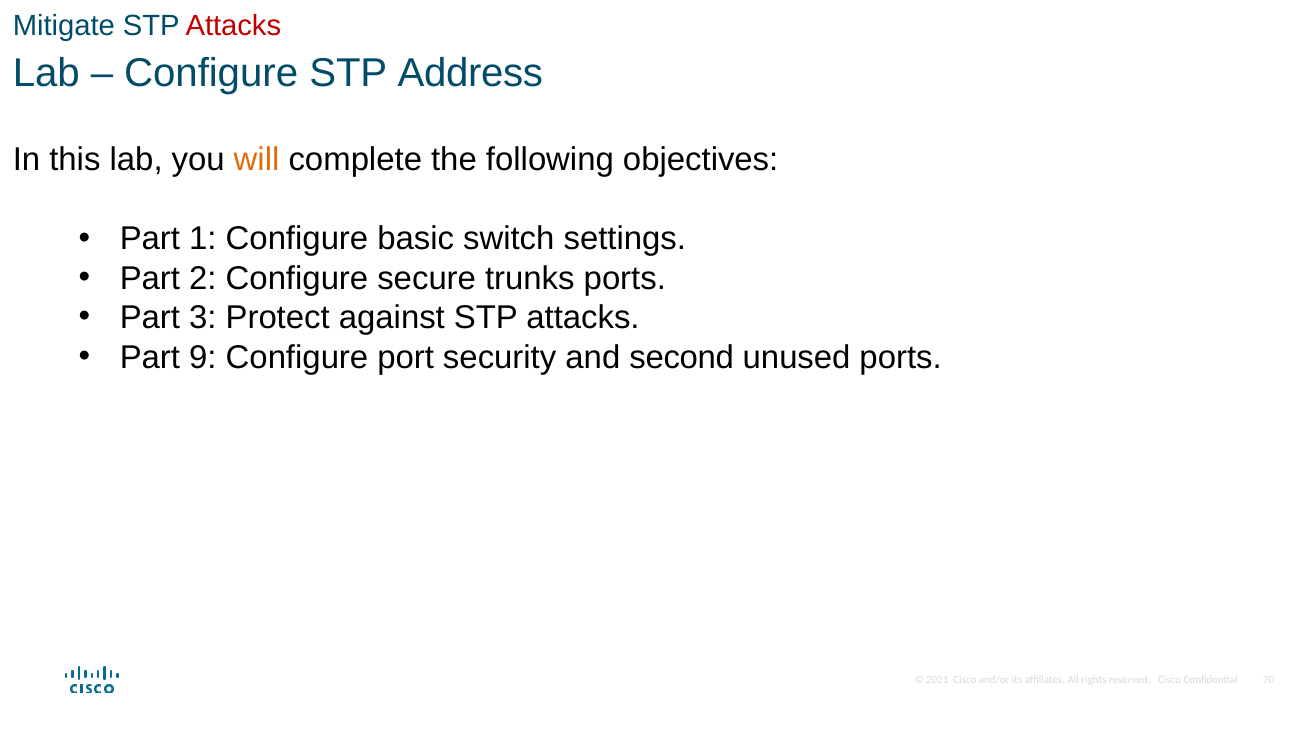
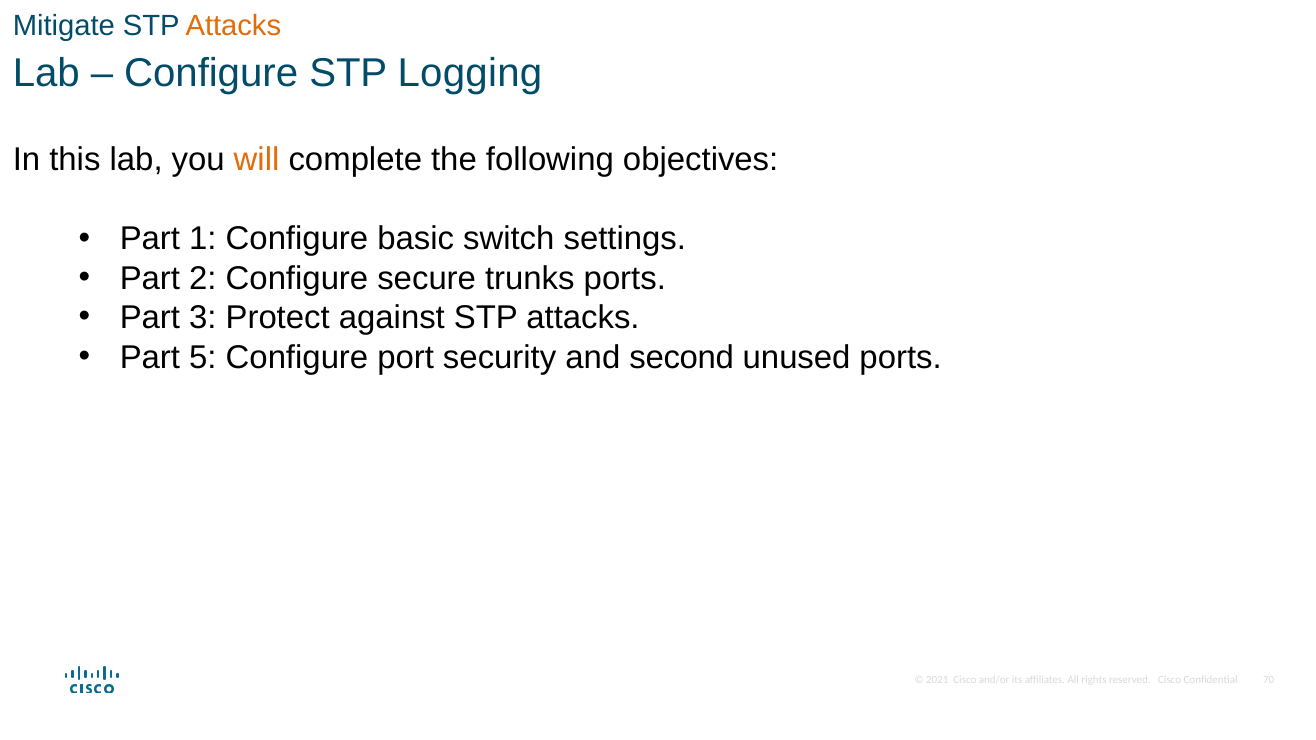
Attacks colour: red -> orange (233, 26)
Address: Address -> Logging (470, 73)
9: 9 -> 5 (203, 357)
